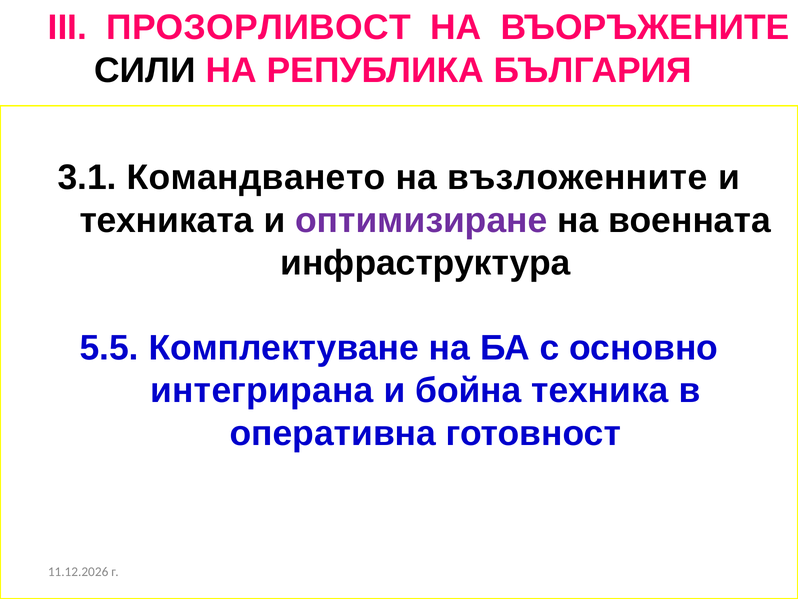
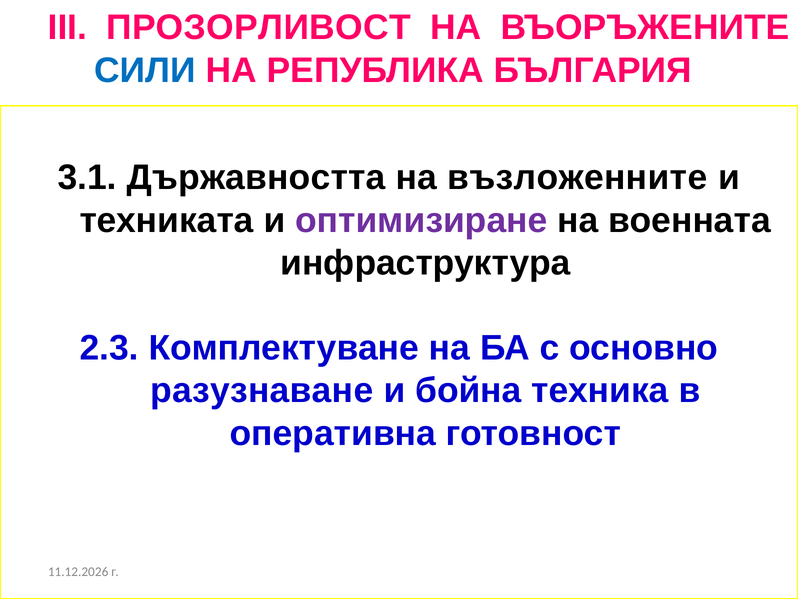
СИЛИ colour: black -> blue (145, 70)
Командването: Командването -> Държавността (256, 178)
5.5: 5.5 -> 2.3 (109, 348)
интегрирана: интегрирана -> разузнаване (262, 390)
